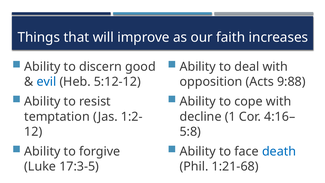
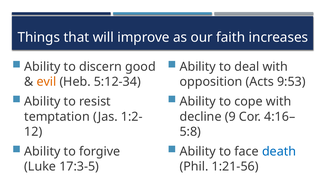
evil colour: blue -> orange (46, 82)
5:12-12: 5:12-12 -> 5:12-34 (117, 82)
9:88: 9:88 -> 9:53 (291, 82)
1: 1 -> 9 (230, 117)
1:21-68: 1:21-68 -> 1:21-56 (235, 166)
